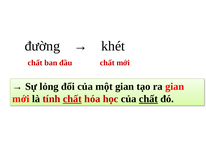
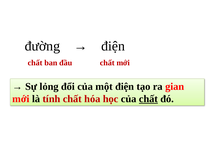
khét: khét -> điện (113, 46)
một gian: gian -> điện (125, 87)
chất underline: present -> none (72, 99)
